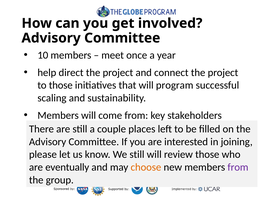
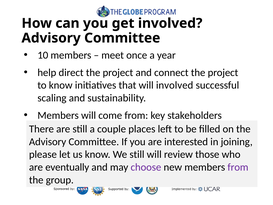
to those: those -> know (61, 85)
will program: program -> involved (175, 85)
choose colour: orange -> purple (146, 167)
